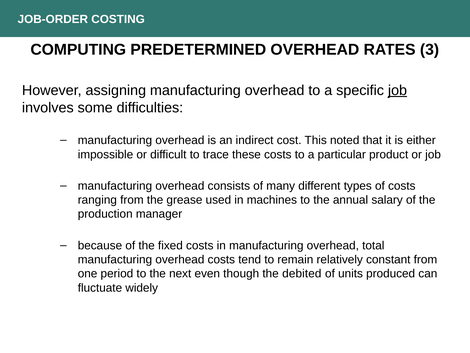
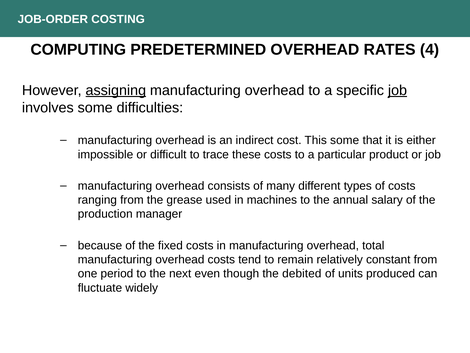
3: 3 -> 4 (430, 50)
assigning underline: none -> present (116, 90)
This noted: noted -> some (345, 140)
